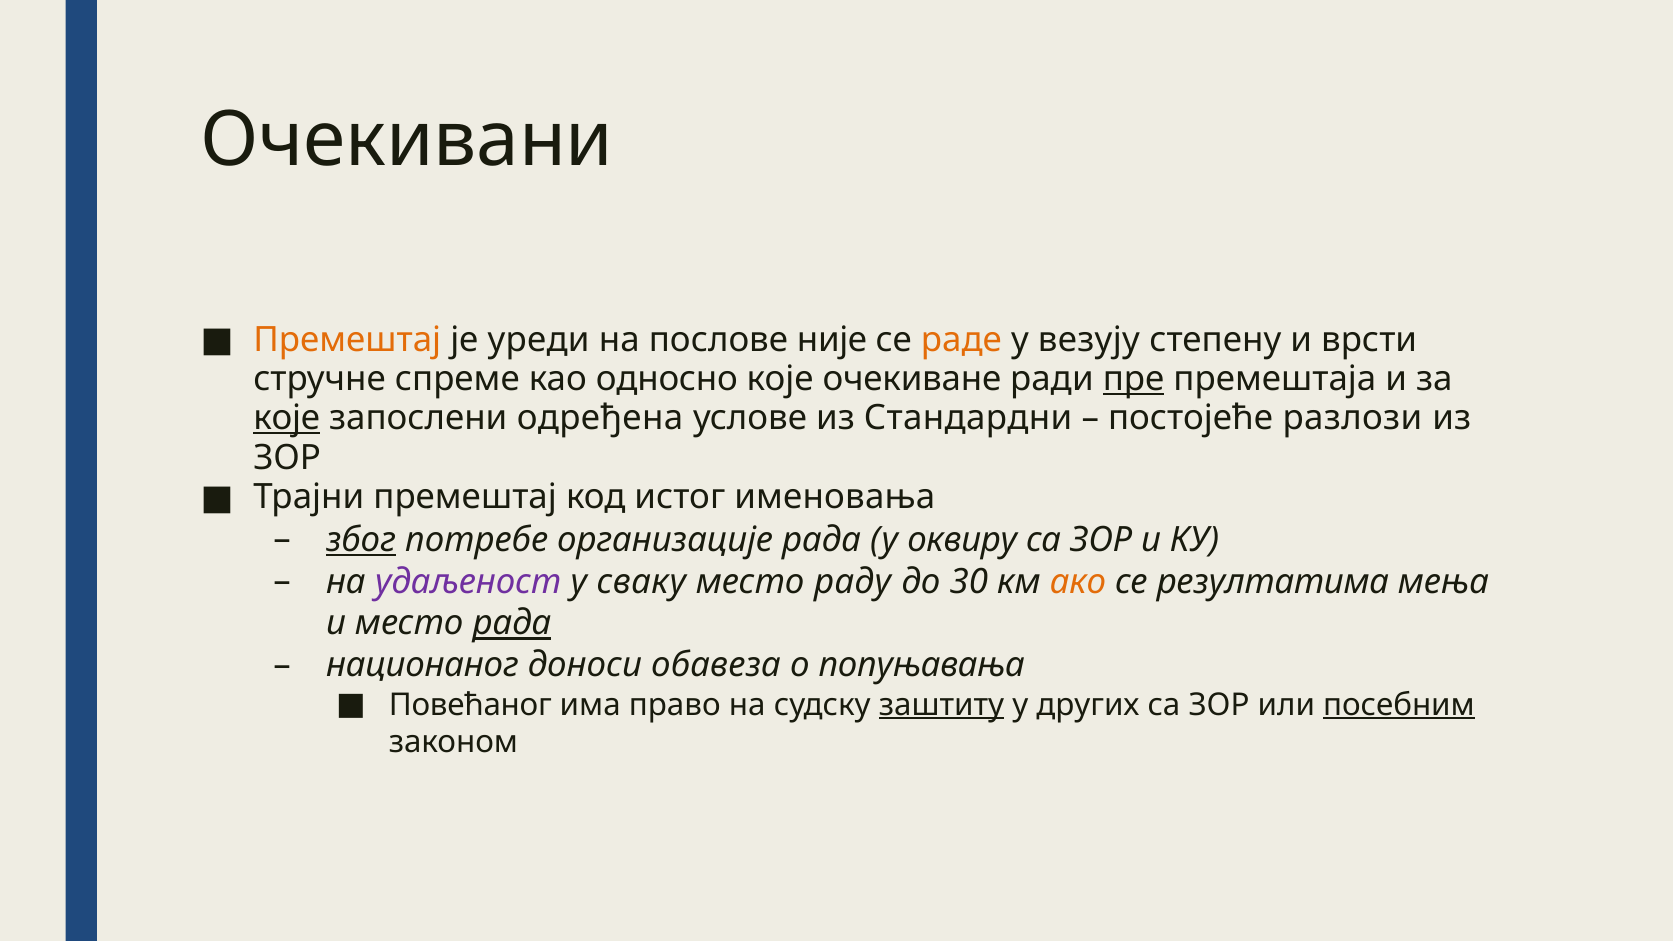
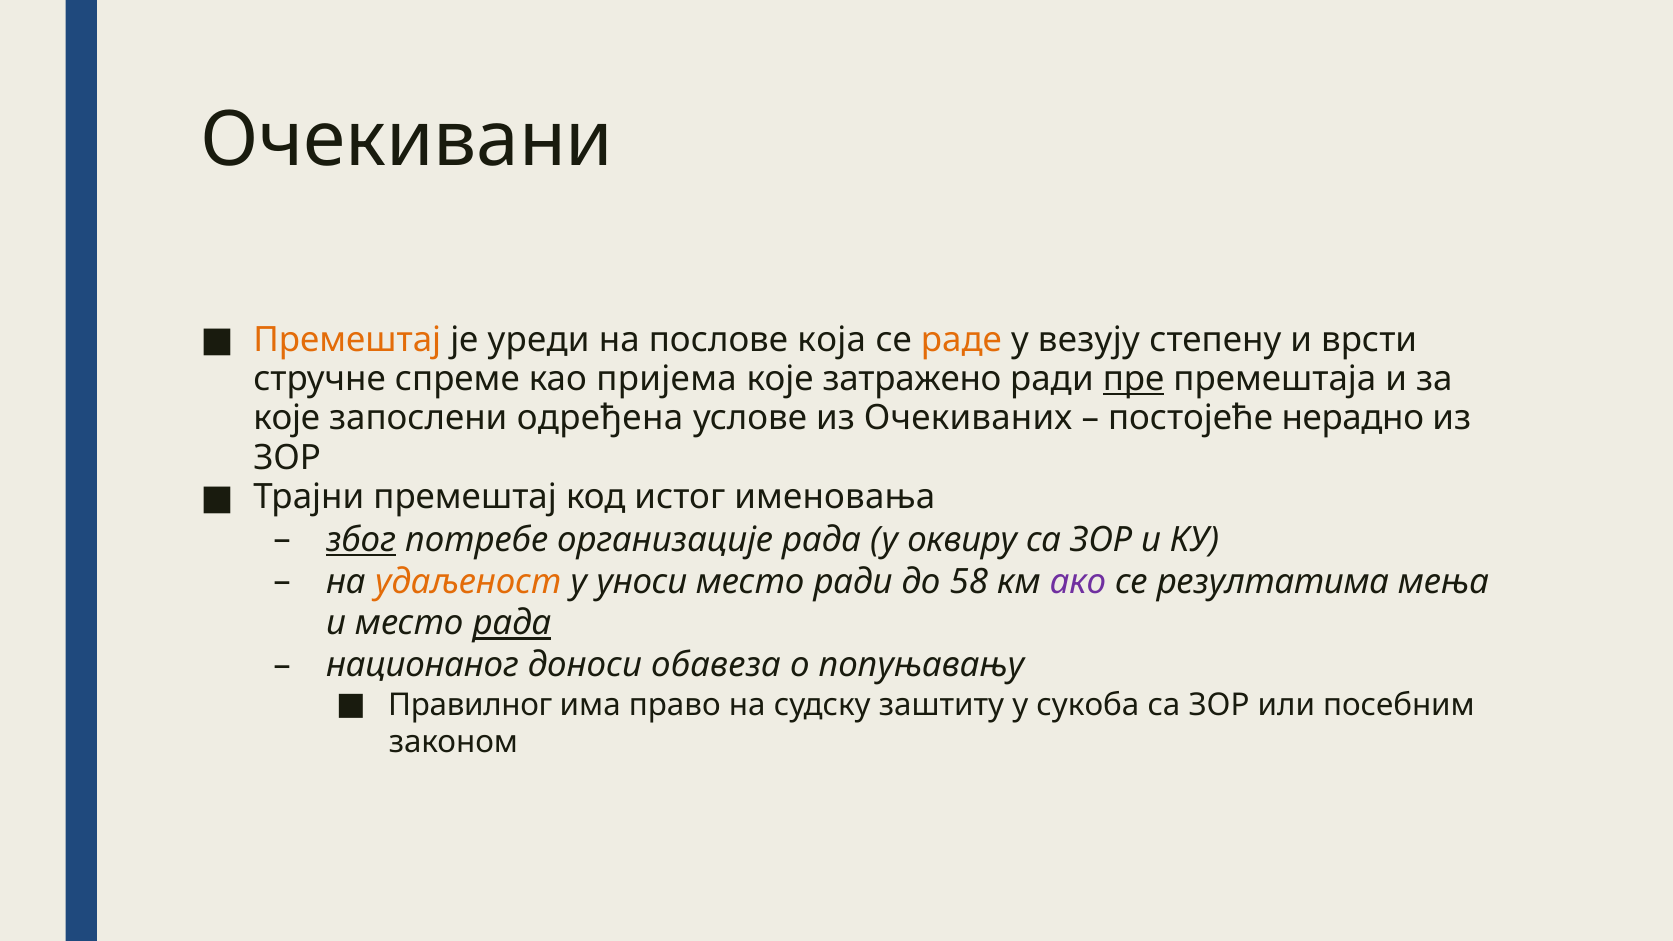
није: није -> која (832, 340)
односно: односно -> пријема (667, 379)
очекиване: очекиване -> затражено (912, 379)
које underline: present -> none (287, 418)
Стандардни: Стандардни -> Очекиваних (968, 418)
разлози: разлози -> нерадно (1353, 418)
удаљеност colour: purple -> orange (468, 582)
сваку: сваку -> уноси (642, 582)
место раду: раду -> ради (853, 582)
30: 30 -> 58 (969, 582)
ако colour: orange -> purple (1078, 582)
попуњавања: попуњавања -> попуњавању (922, 665)
Повећаног: Повећаног -> Правилног (470, 705)
заштиту underline: present -> none (942, 705)
других: других -> сукоба (1088, 705)
посебним underline: present -> none (1399, 705)
